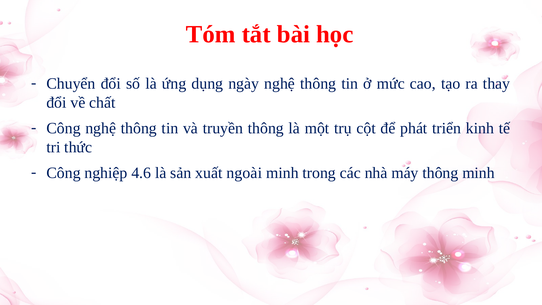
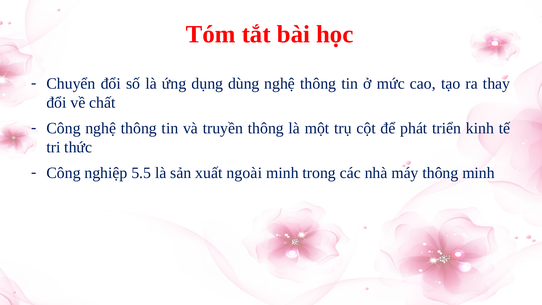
ngày: ngày -> dùng (244, 84)
4.6: 4.6 -> 5.5 (141, 173)
